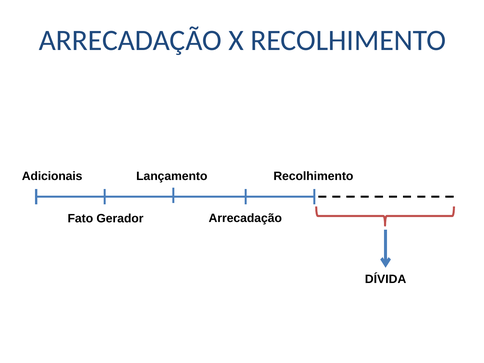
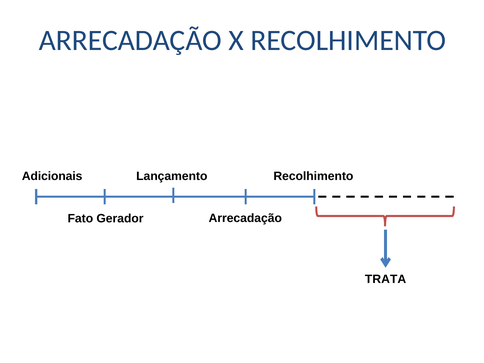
DÍVIDA: DÍVIDA -> TRATA (386, 279)
